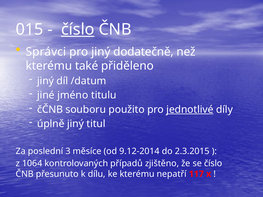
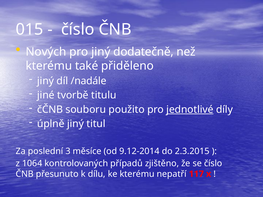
číslo underline: present -> none (78, 29)
Správci: Správci -> Nových (46, 52)
/datum: /datum -> /nadále (89, 81)
jméno: jméno -> tvorbě (73, 95)
